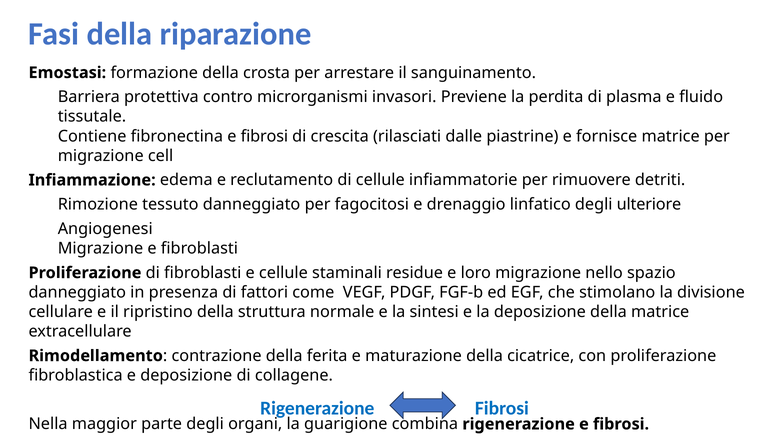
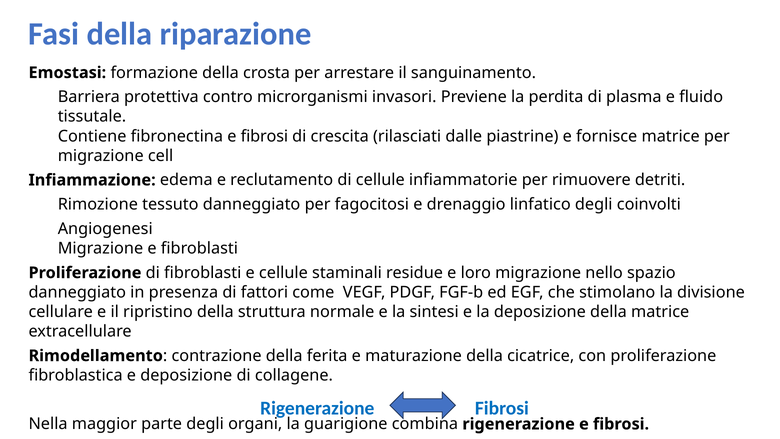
ulteriore: ulteriore -> coinvolti (649, 204)
